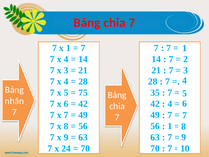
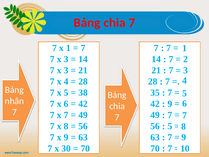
4: 4 -> 3 (66, 59)
75: 75 -> 38 (83, 93)
4: 4 -> 9 (170, 104)
1: 1 -> 5 (170, 126)
24: 24 -> 30 (66, 148)
